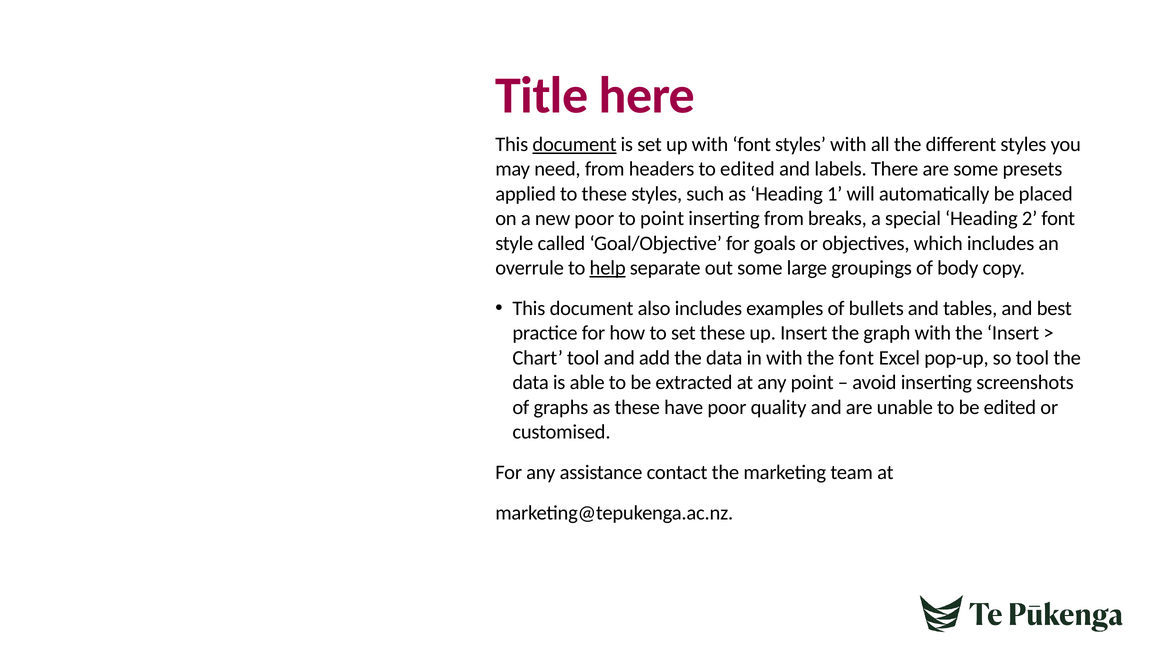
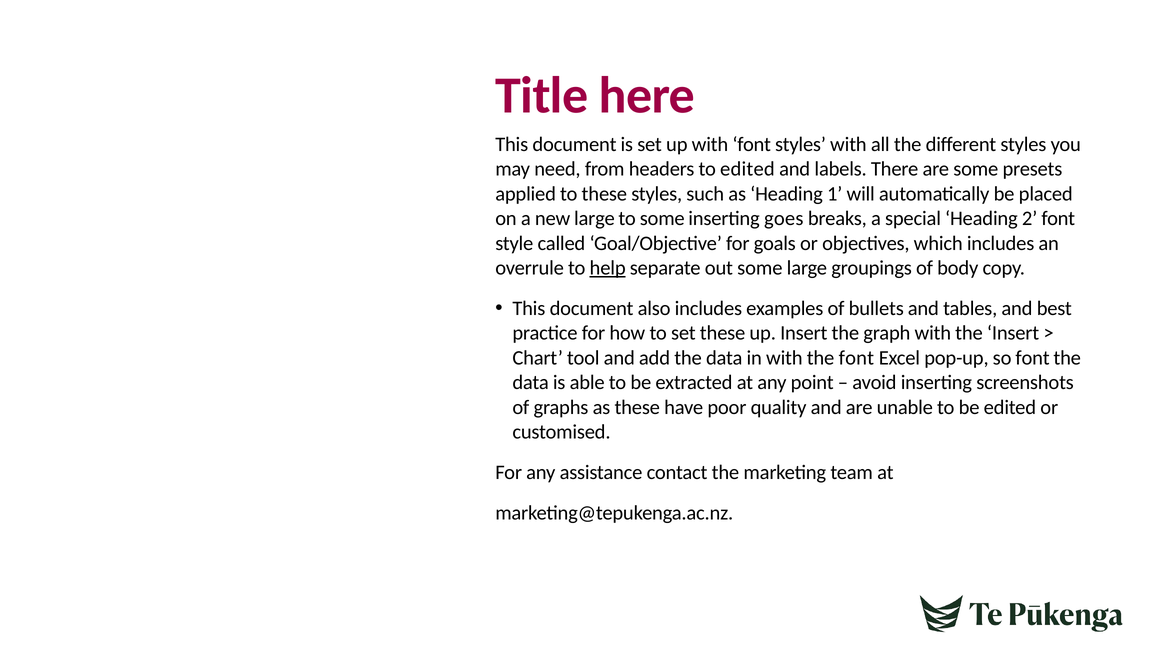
document underline: present -> none (574, 144)
new poor: poor -> large (594, 218)
to point: point -> some (662, 218)
inserting from: from -> goes (784, 218)
so tool: tool -> font (1033, 358)
